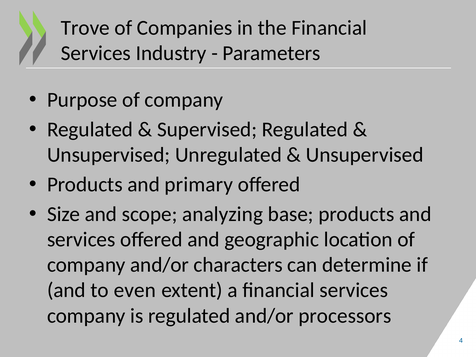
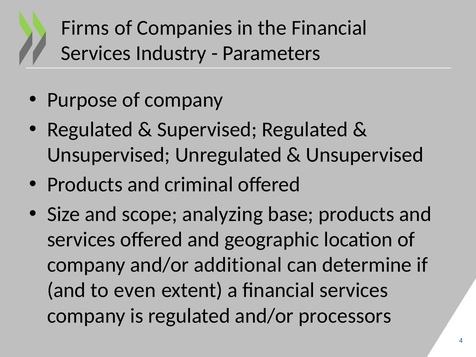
Trove: Trove -> Firms (85, 28)
primary: primary -> criminal (199, 185)
characters: characters -> additional (238, 265)
